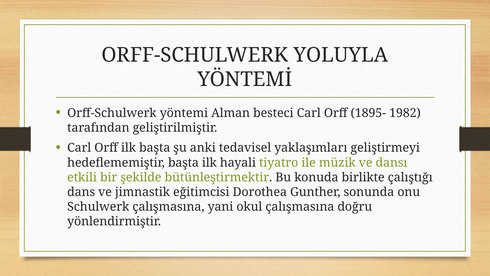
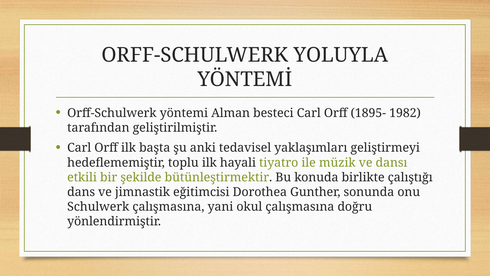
hedeflememiştir başta: başta -> toplu (183, 162)
